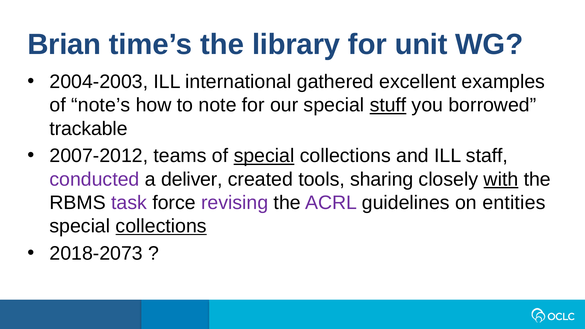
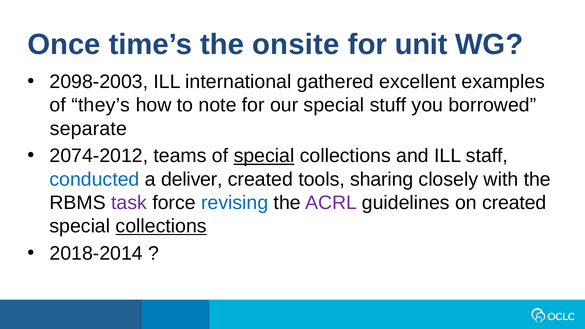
Brian: Brian -> Once (64, 44)
library: library -> onsite (296, 44)
2004-2003: 2004-2003 -> 2098-2003 (99, 82)
note’s: note’s -> they’s (101, 105)
stuff underline: present -> none (388, 105)
trackable: trackable -> separate (88, 129)
2007-2012: 2007-2012 -> 2074-2012 (99, 156)
conducted colour: purple -> blue (94, 179)
with underline: present -> none (501, 179)
revising colour: purple -> blue (235, 203)
on entities: entities -> created (514, 203)
2018-2073: 2018-2073 -> 2018-2014 (96, 253)
